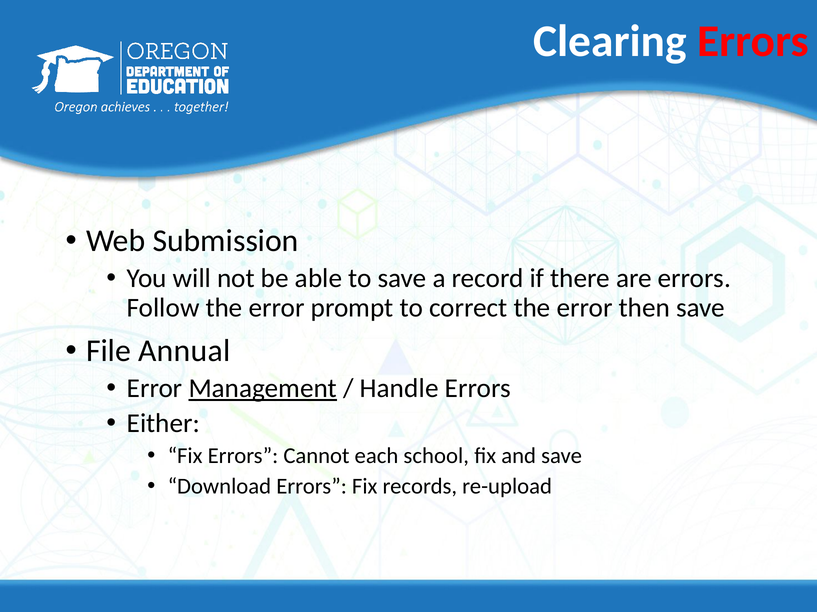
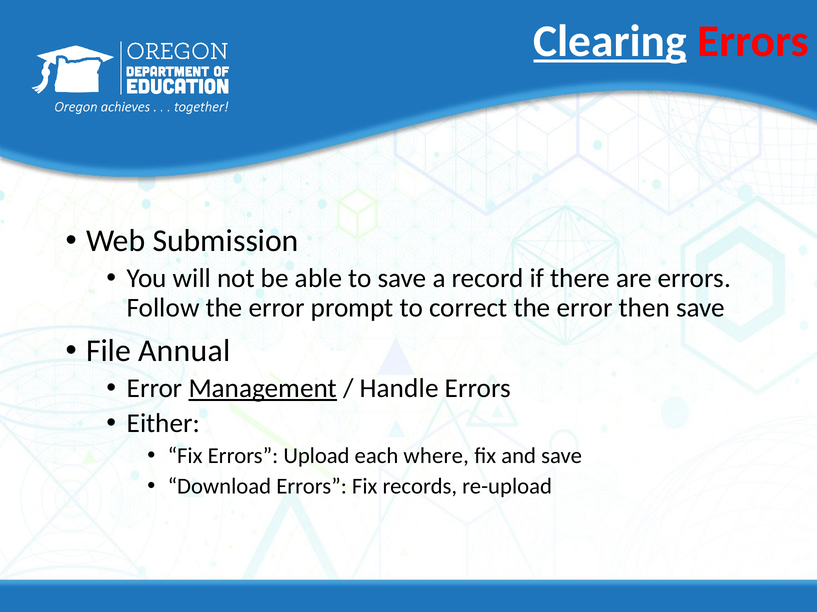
Clearing underline: none -> present (610, 42)
Cannot: Cannot -> Upload (316, 456)
school: school -> where (436, 456)
